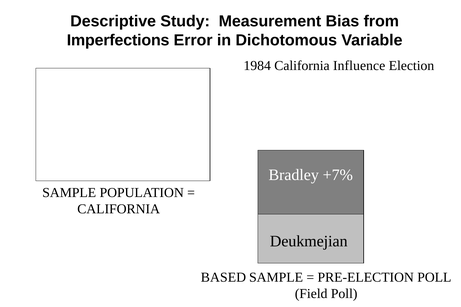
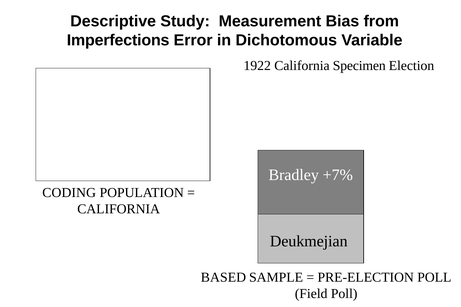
1984: 1984 -> 1922 (257, 66)
Influence: Influence -> Specimen (359, 66)
SAMPLE: SAMPLE -> CODING (69, 193)
